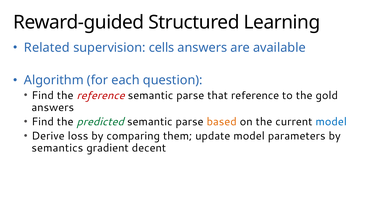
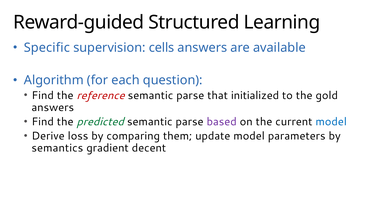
Related: Related -> Specific (47, 48)
that reference: reference -> initialized (255, 95)
based colour: orange -> purple (222, 122)
